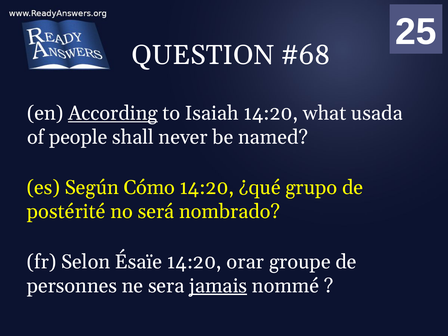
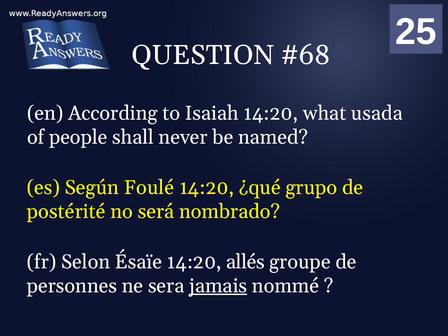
According underline: present -> none (113, 113)
Cómo: Cómo -> Foulé (149, 188)
orar: orar -> allés (245, 262)
